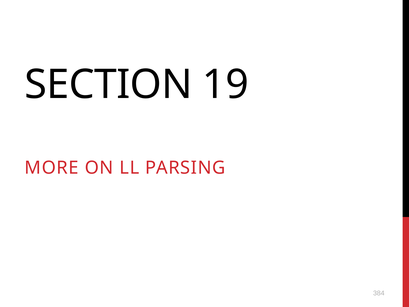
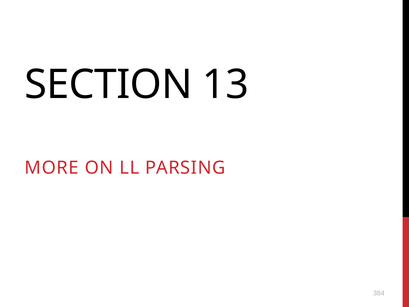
19: 19 -> 13 (225, 85)
